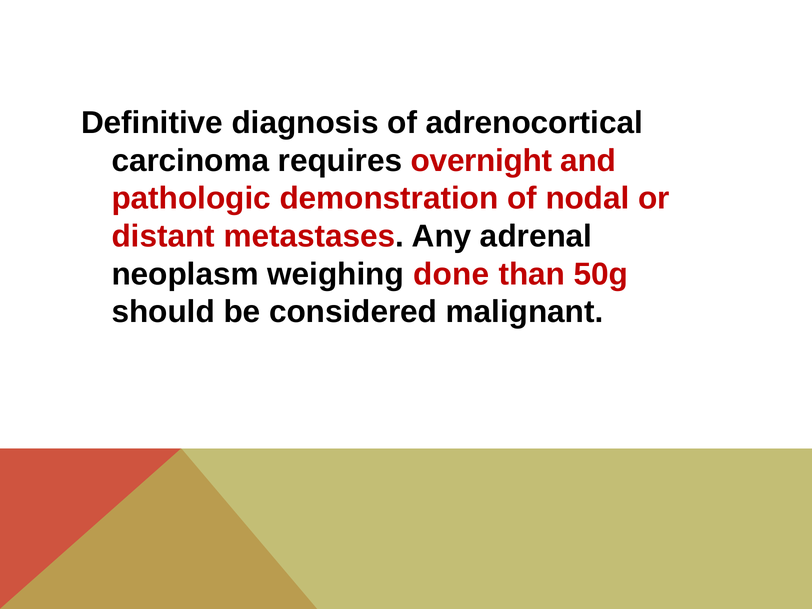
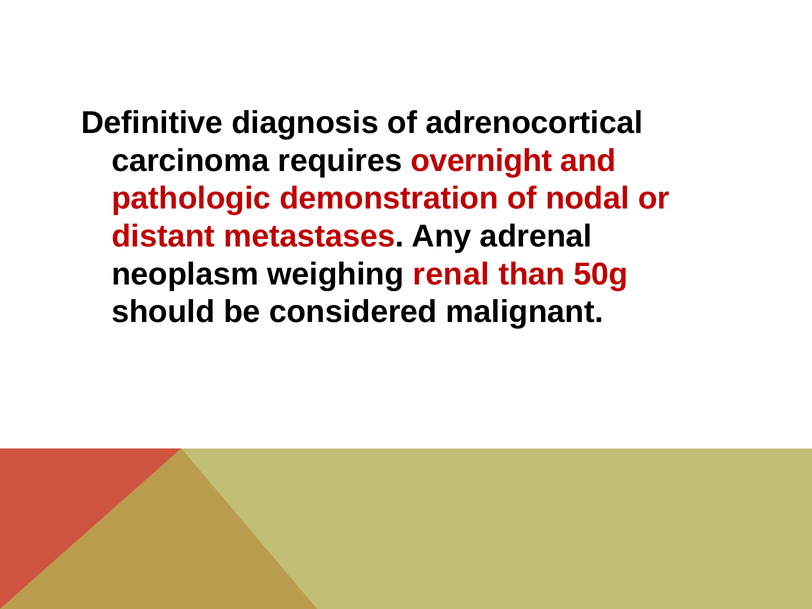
done: done -> renal (451, 274)
